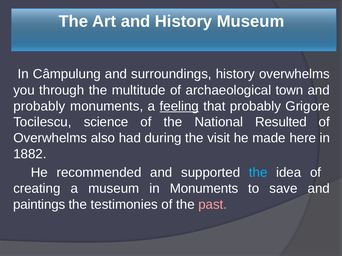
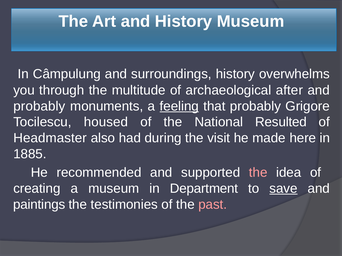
town: town -> after (289, 90)
science: science -> housed (106, 122)
Overwhelms: Overwhelms -> Headmaster (50, 138)
1882: 1882 -> 1885 (30, 154)
the colour: light blue -> pink (258, 173)
in Monuments: Monuments -> Department (204, 189)
save underline: none -> present (283, 189)
